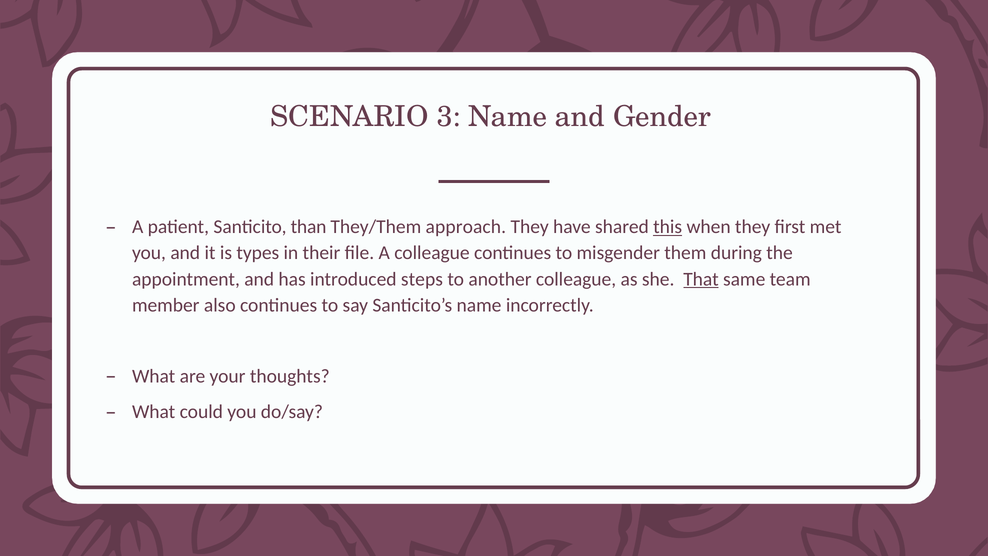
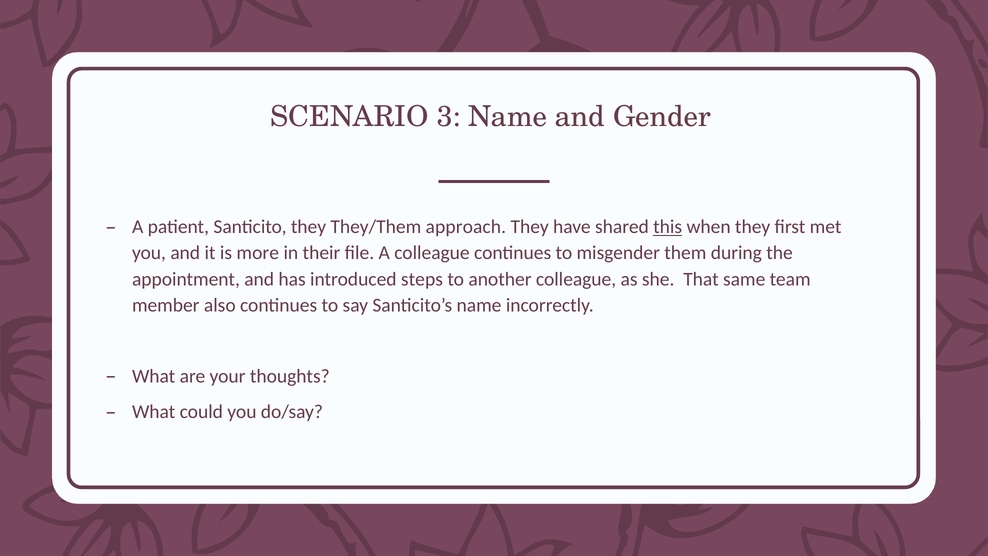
Santicito than: than -> they (308, 227)
types: types -> more (258, 253)
That underline: present -> none (701, 279)
